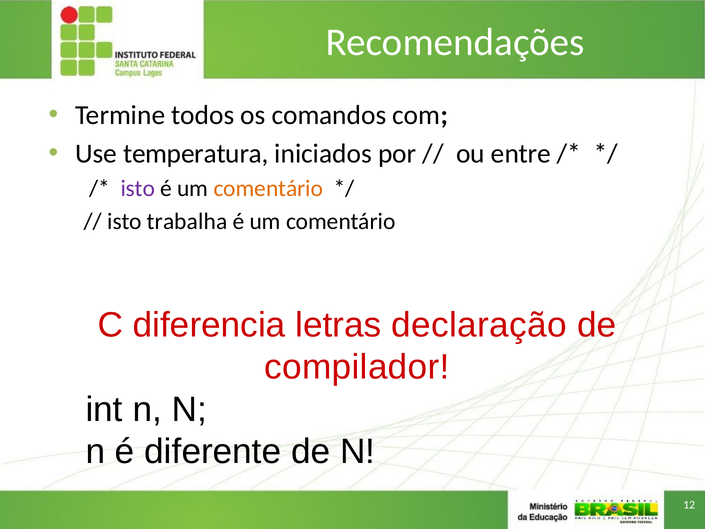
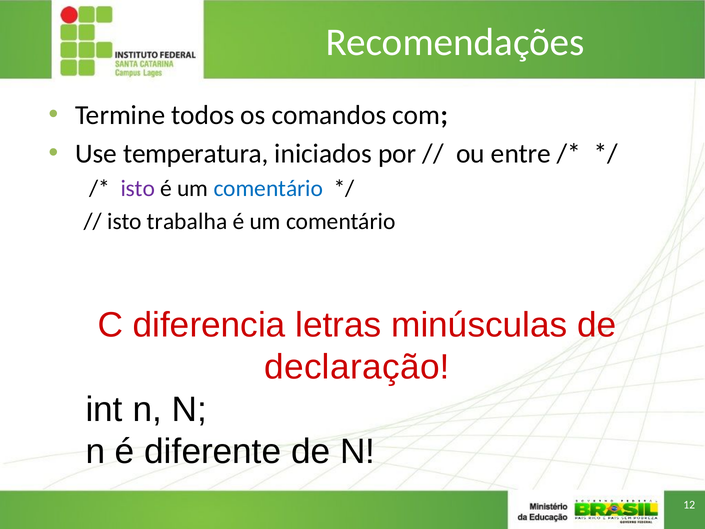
comentário colour: orange -> blue (268, 188)
declaração: declaração -> minúsculas (479, 325)
compilador: compilador -> declaração (357, 367)
